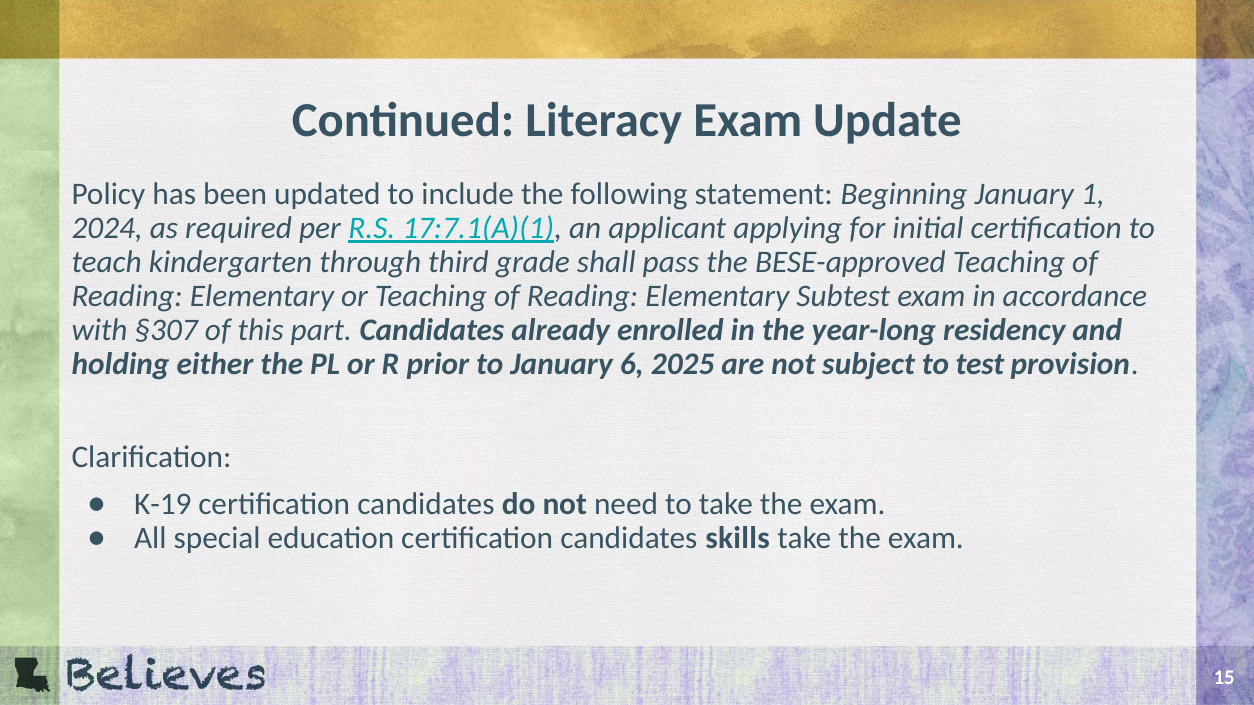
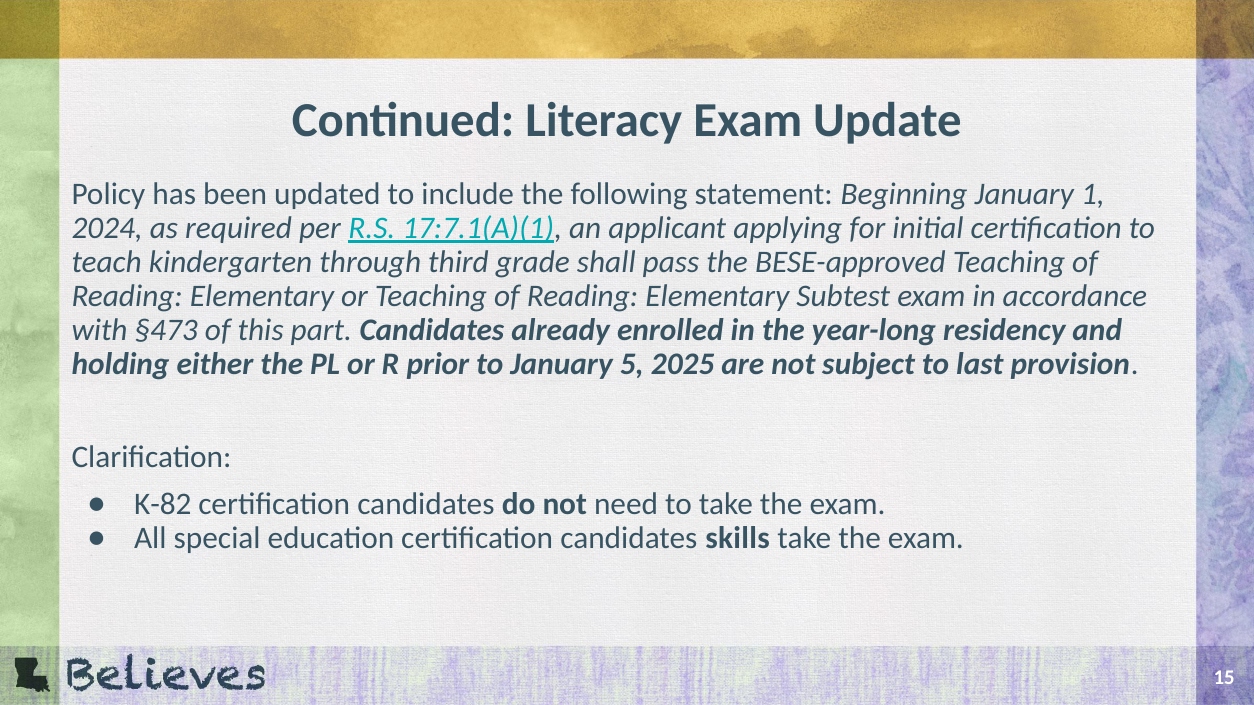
§307: §307 -> §473 (166, 330)
6: 6 -> 5 (632, 364)
test: test -> last (980, 364)
K-19: K-19 -> K-82 (163, 505)
